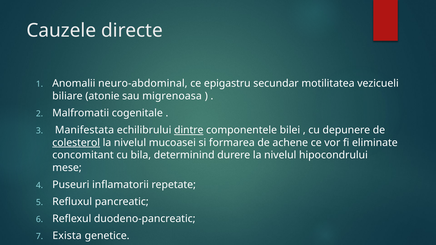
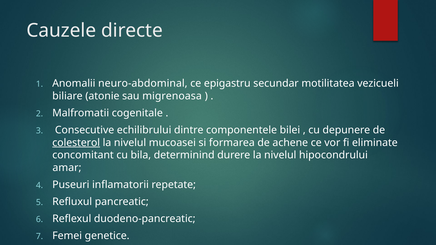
Manifestata: Manifestata -> Consecutive (85, 130)
dintre underline: present -> none (189, 130)
mese: mese -> amar (67, 168)
Exista: Exista -> Femei (67, 236)
